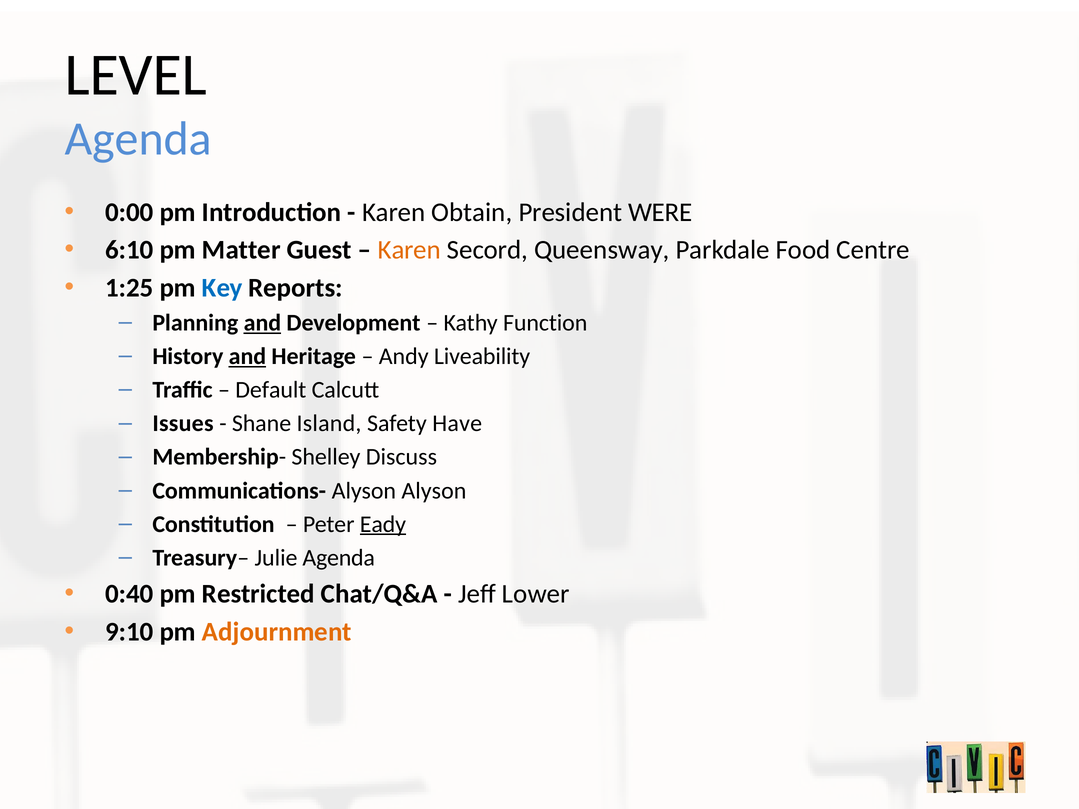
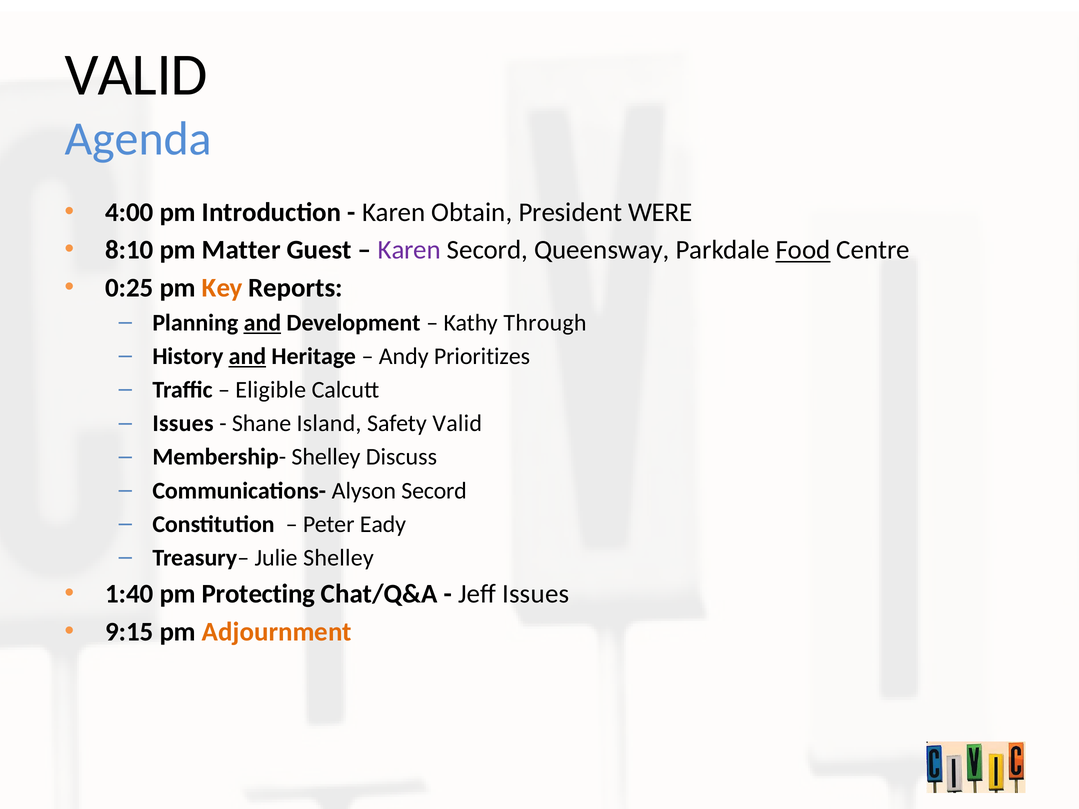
LEVEL: LEVEL -> VALID (136, 75)
0:00: 0:00 -> 4:00 (129, 212)
6:10: 6:10 -> 8:10 (129, 250)
Karen colour: orange -> purple (409, 250)
Food underline: none -> present (803, 250)
1:25: 1:25 -> 0:25 (129, 288)
Key colour: blue -> orange (222, 288)
Function: Function -> Through (545, 323)
Liveability: Liveability -> Prioritizes (482, 357)
Default: Default -> Eligible (271, 390)
Safety Have: Have -> Valid (457, 424)
Alyson Alyson: Alyson -> Secord (434, 491)
Eady underline: present -> none (383, 524)
Julie Agenda: Agenda -> Shelley (338, 558)
0:40: 0:40 -> 1:40 (129, 594)
Restricted: Restricted -> Protecting (259, 594)
Jeff Lower: Lower -> Issues (536, 594)
9:10: 9:10 -> 9:15 (129, 632)
